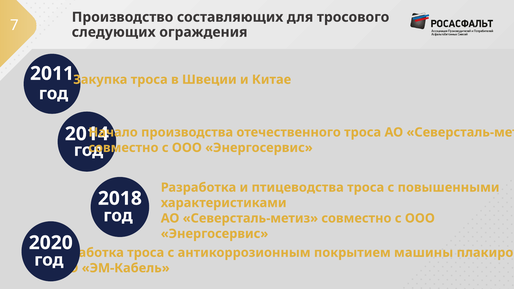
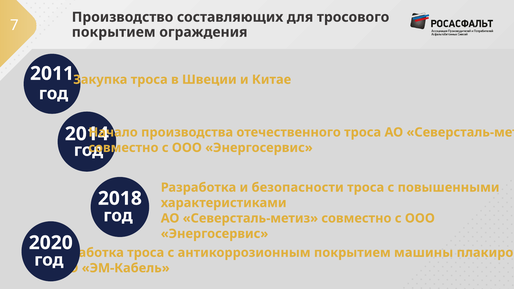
следующих: следующих -> покрытием (114, 32)
птицеводства: птицеводства -> безопасности (298, 188)
